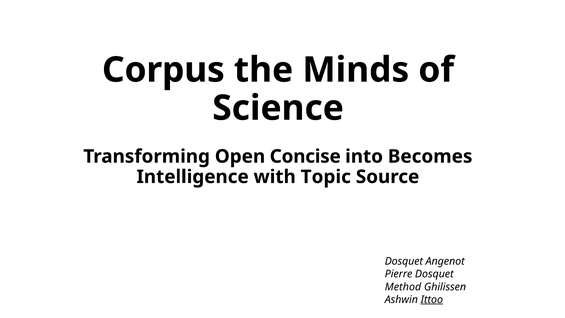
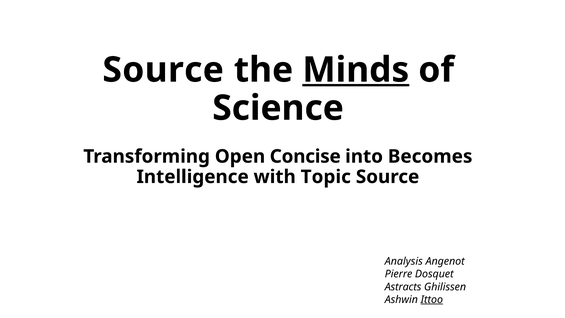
Corpus: Corpus -> Source (163, 70)
Minds underline: none -> present (356, 70)
Dosquet: Dosquet -> Analysis (404, 261)
Method: Method -> Astracts (403, 287)
